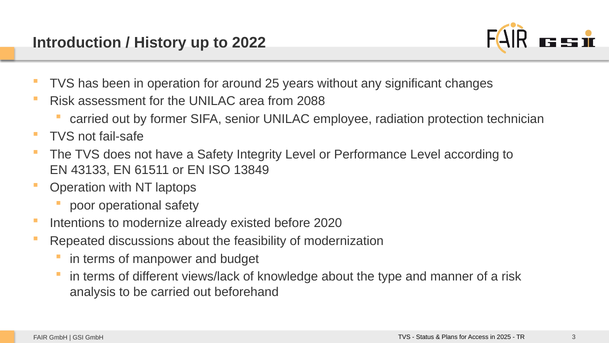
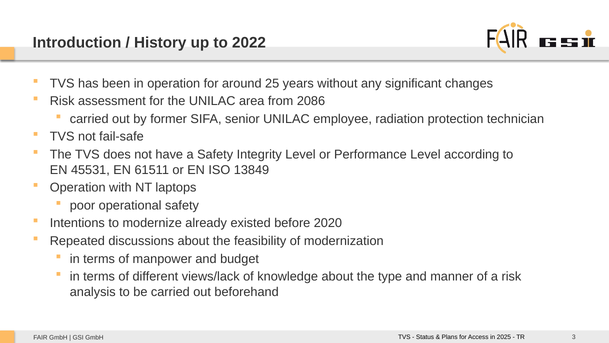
2088: 2088 -> 2086 (311, 101)
43133: 43133 -> 45531 (90, 170)
